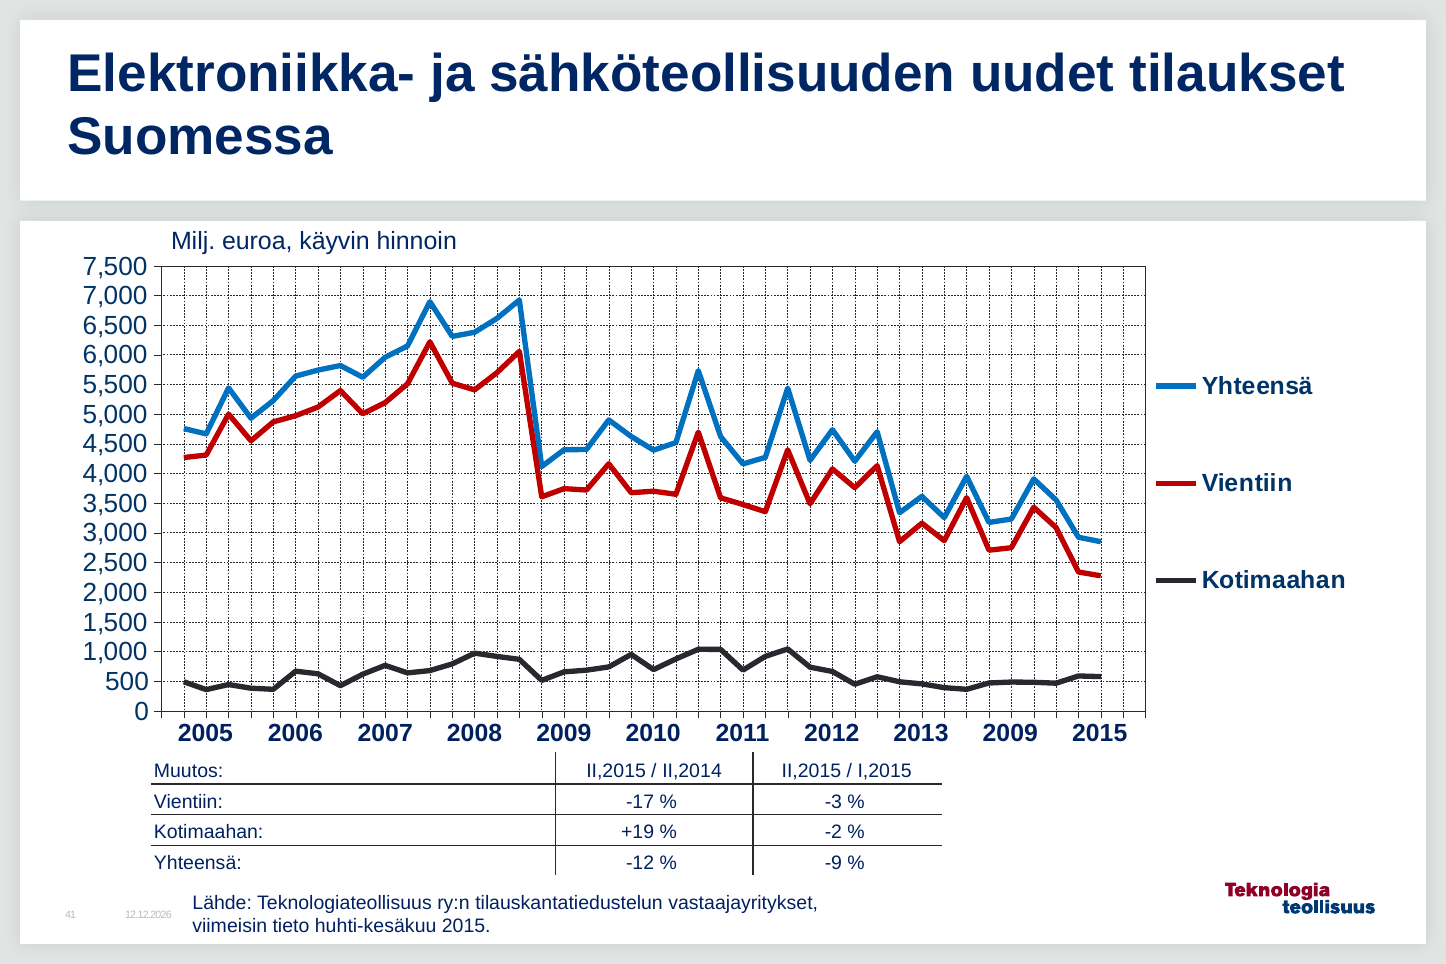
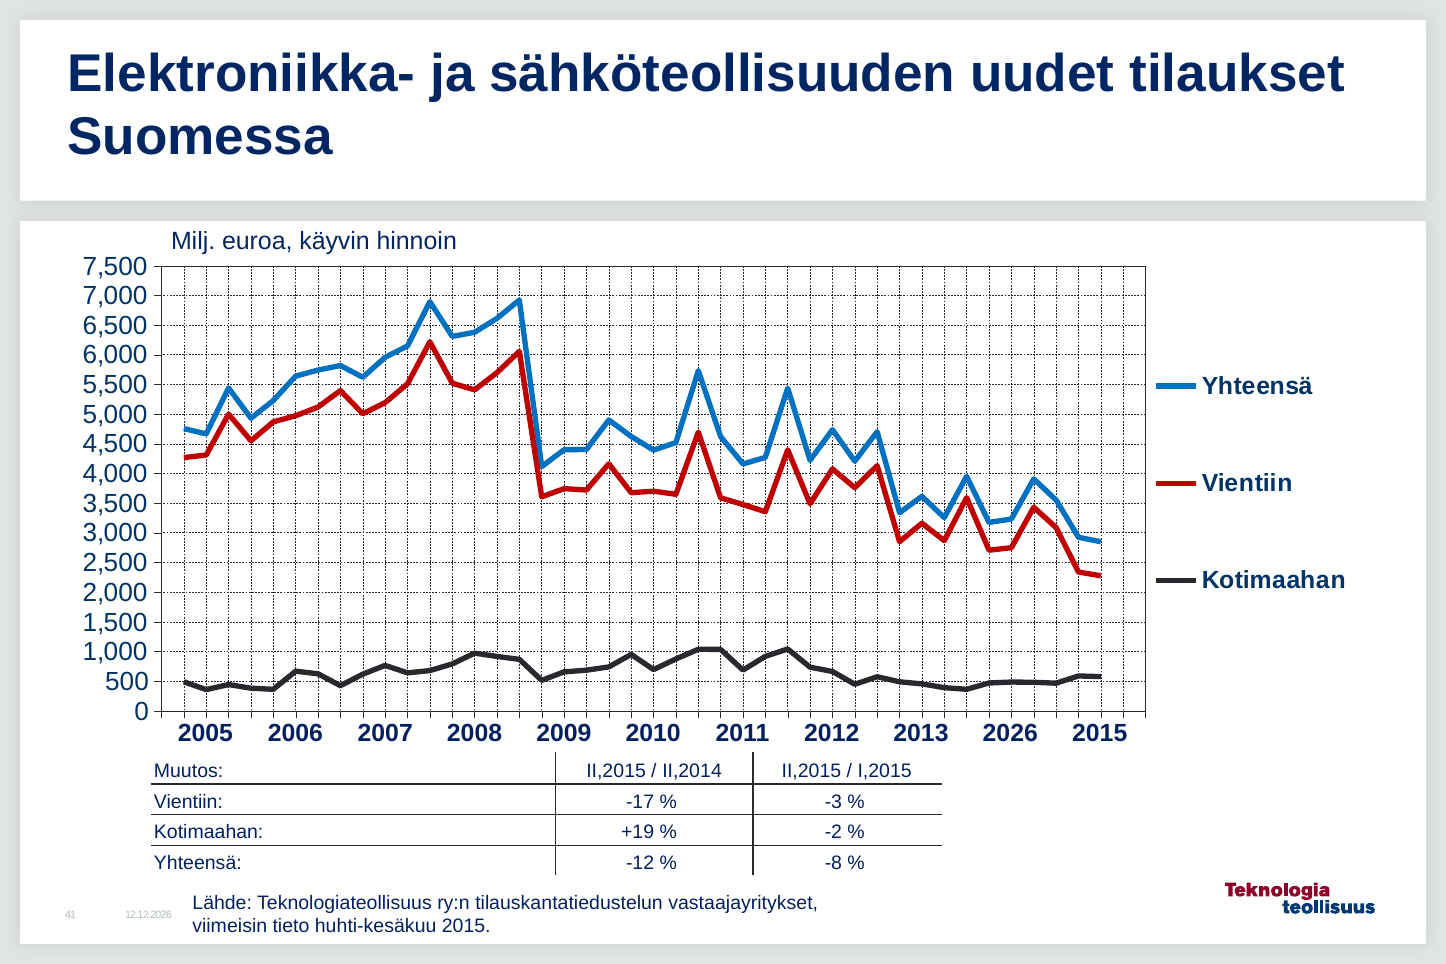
2013 2009: 2009 -> 2026 (1010, 734)
-9: -9 -> -8 (833, 863)
